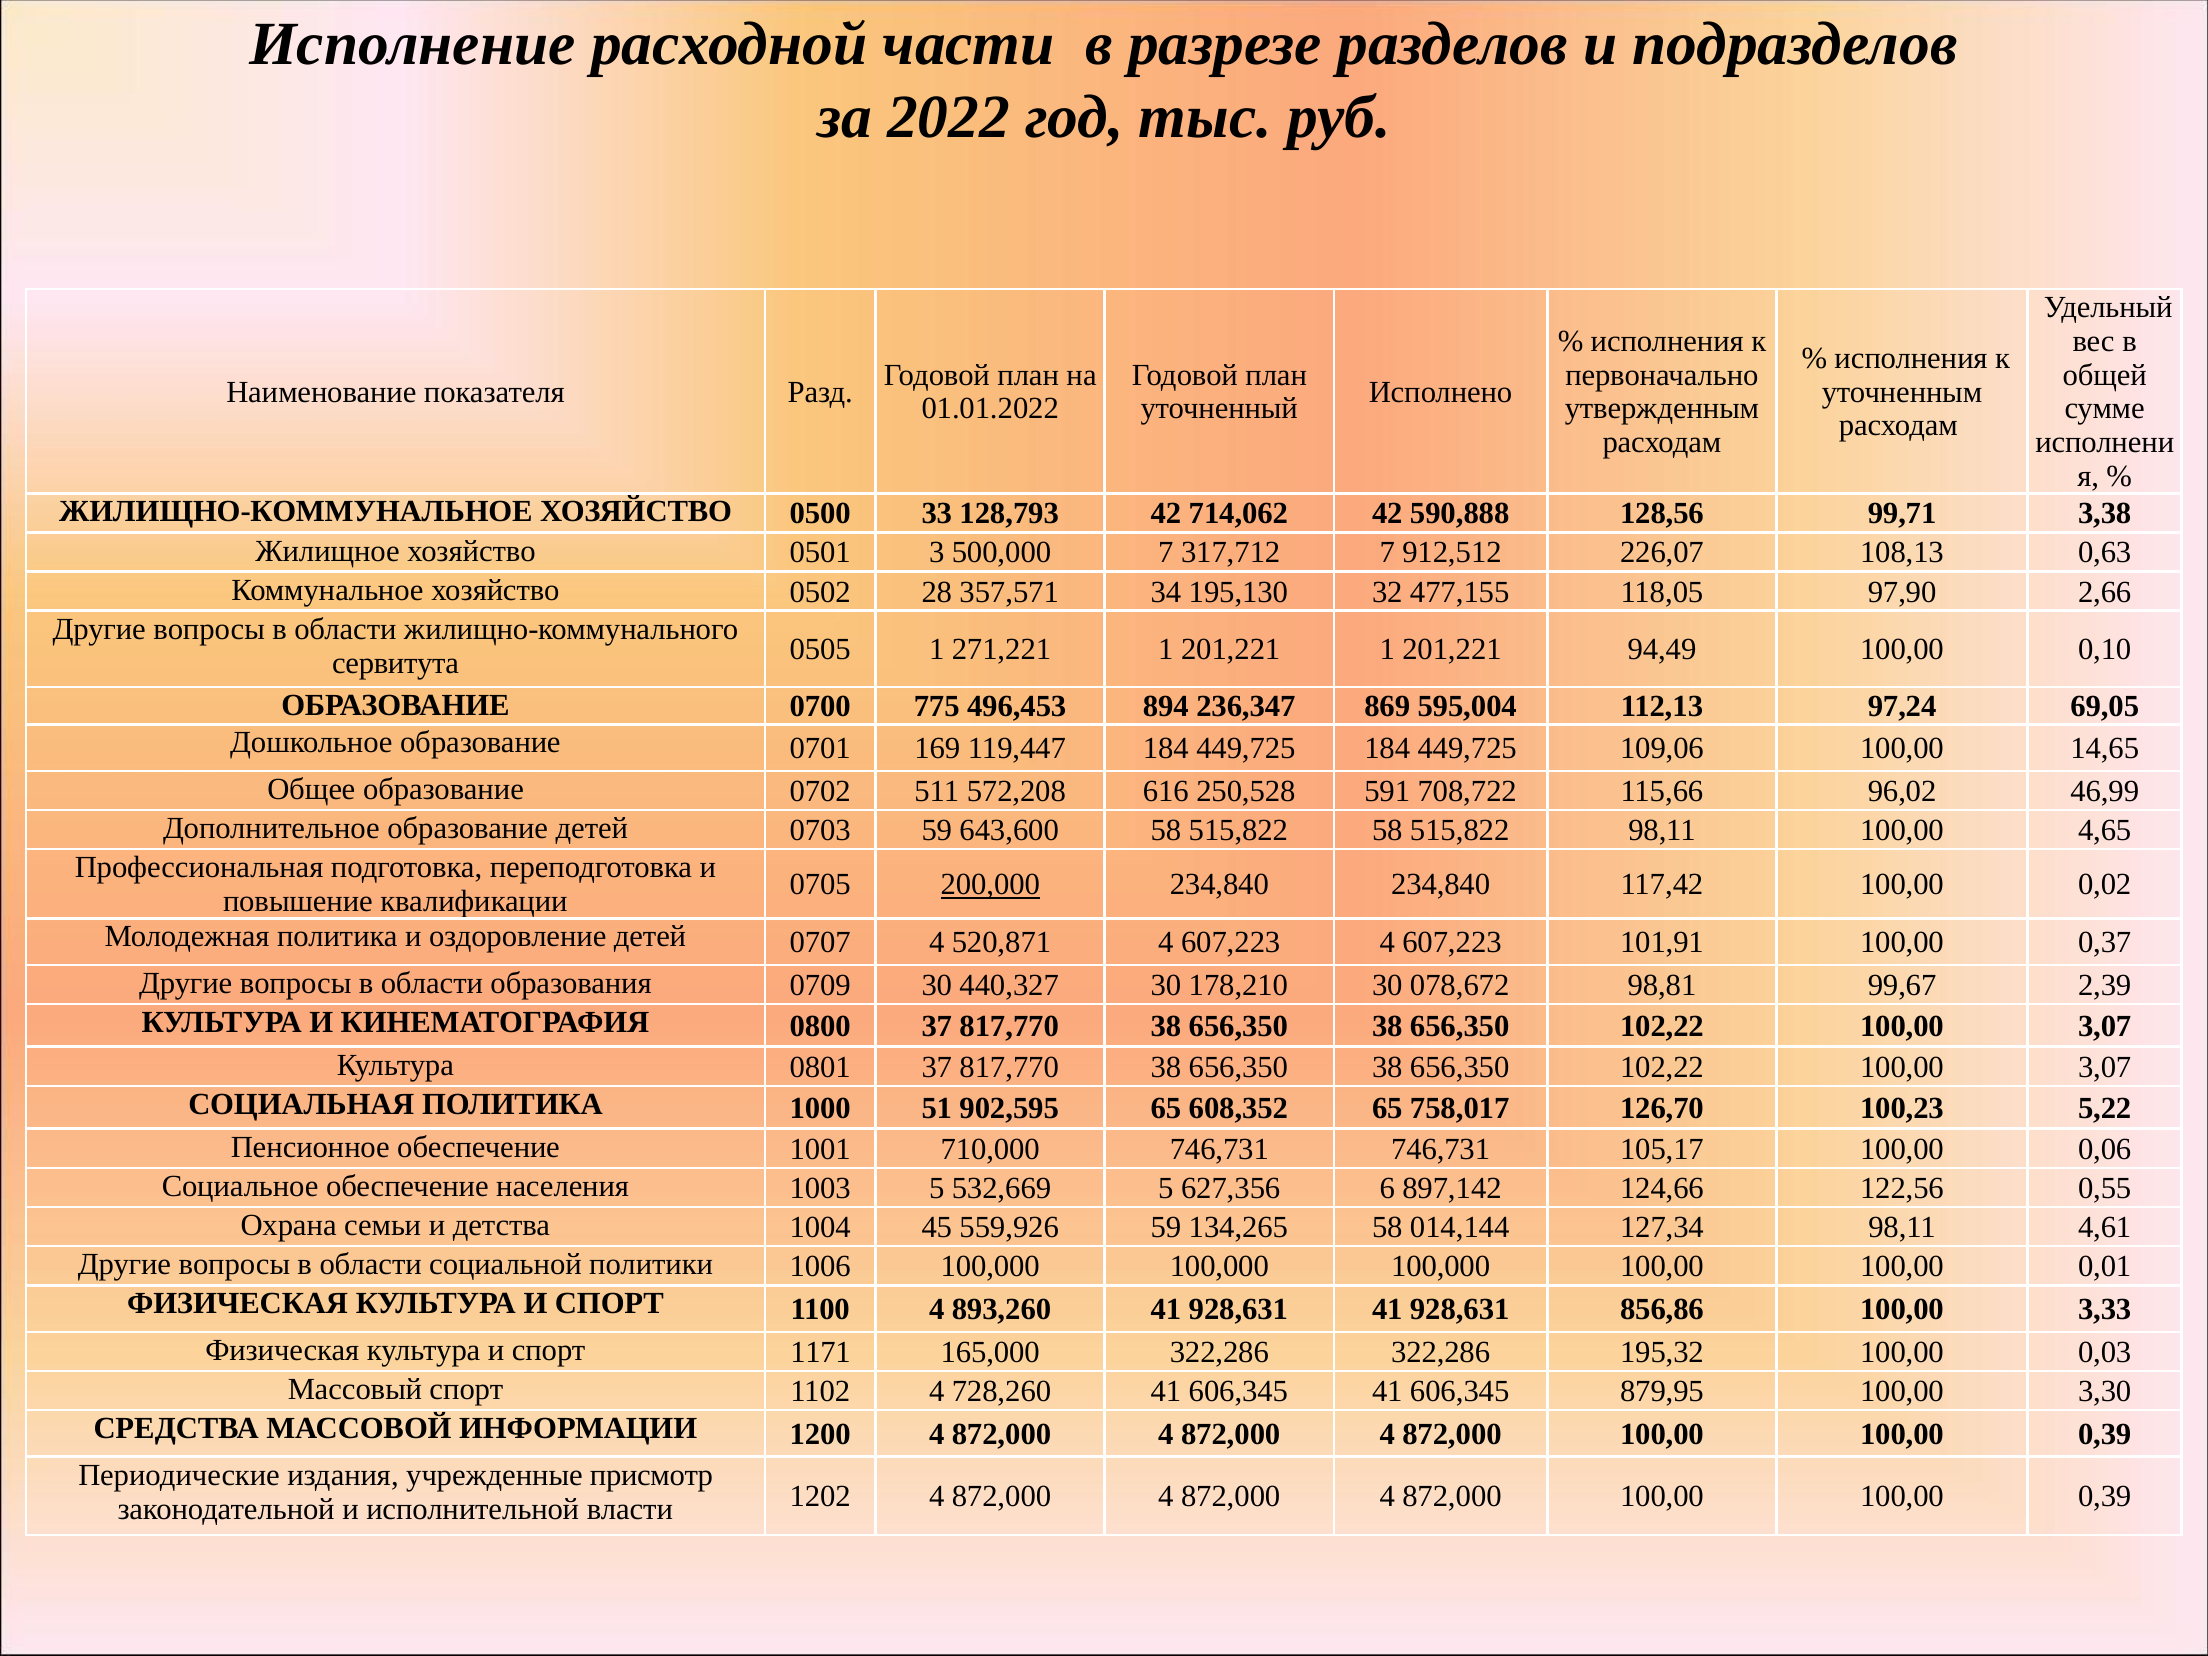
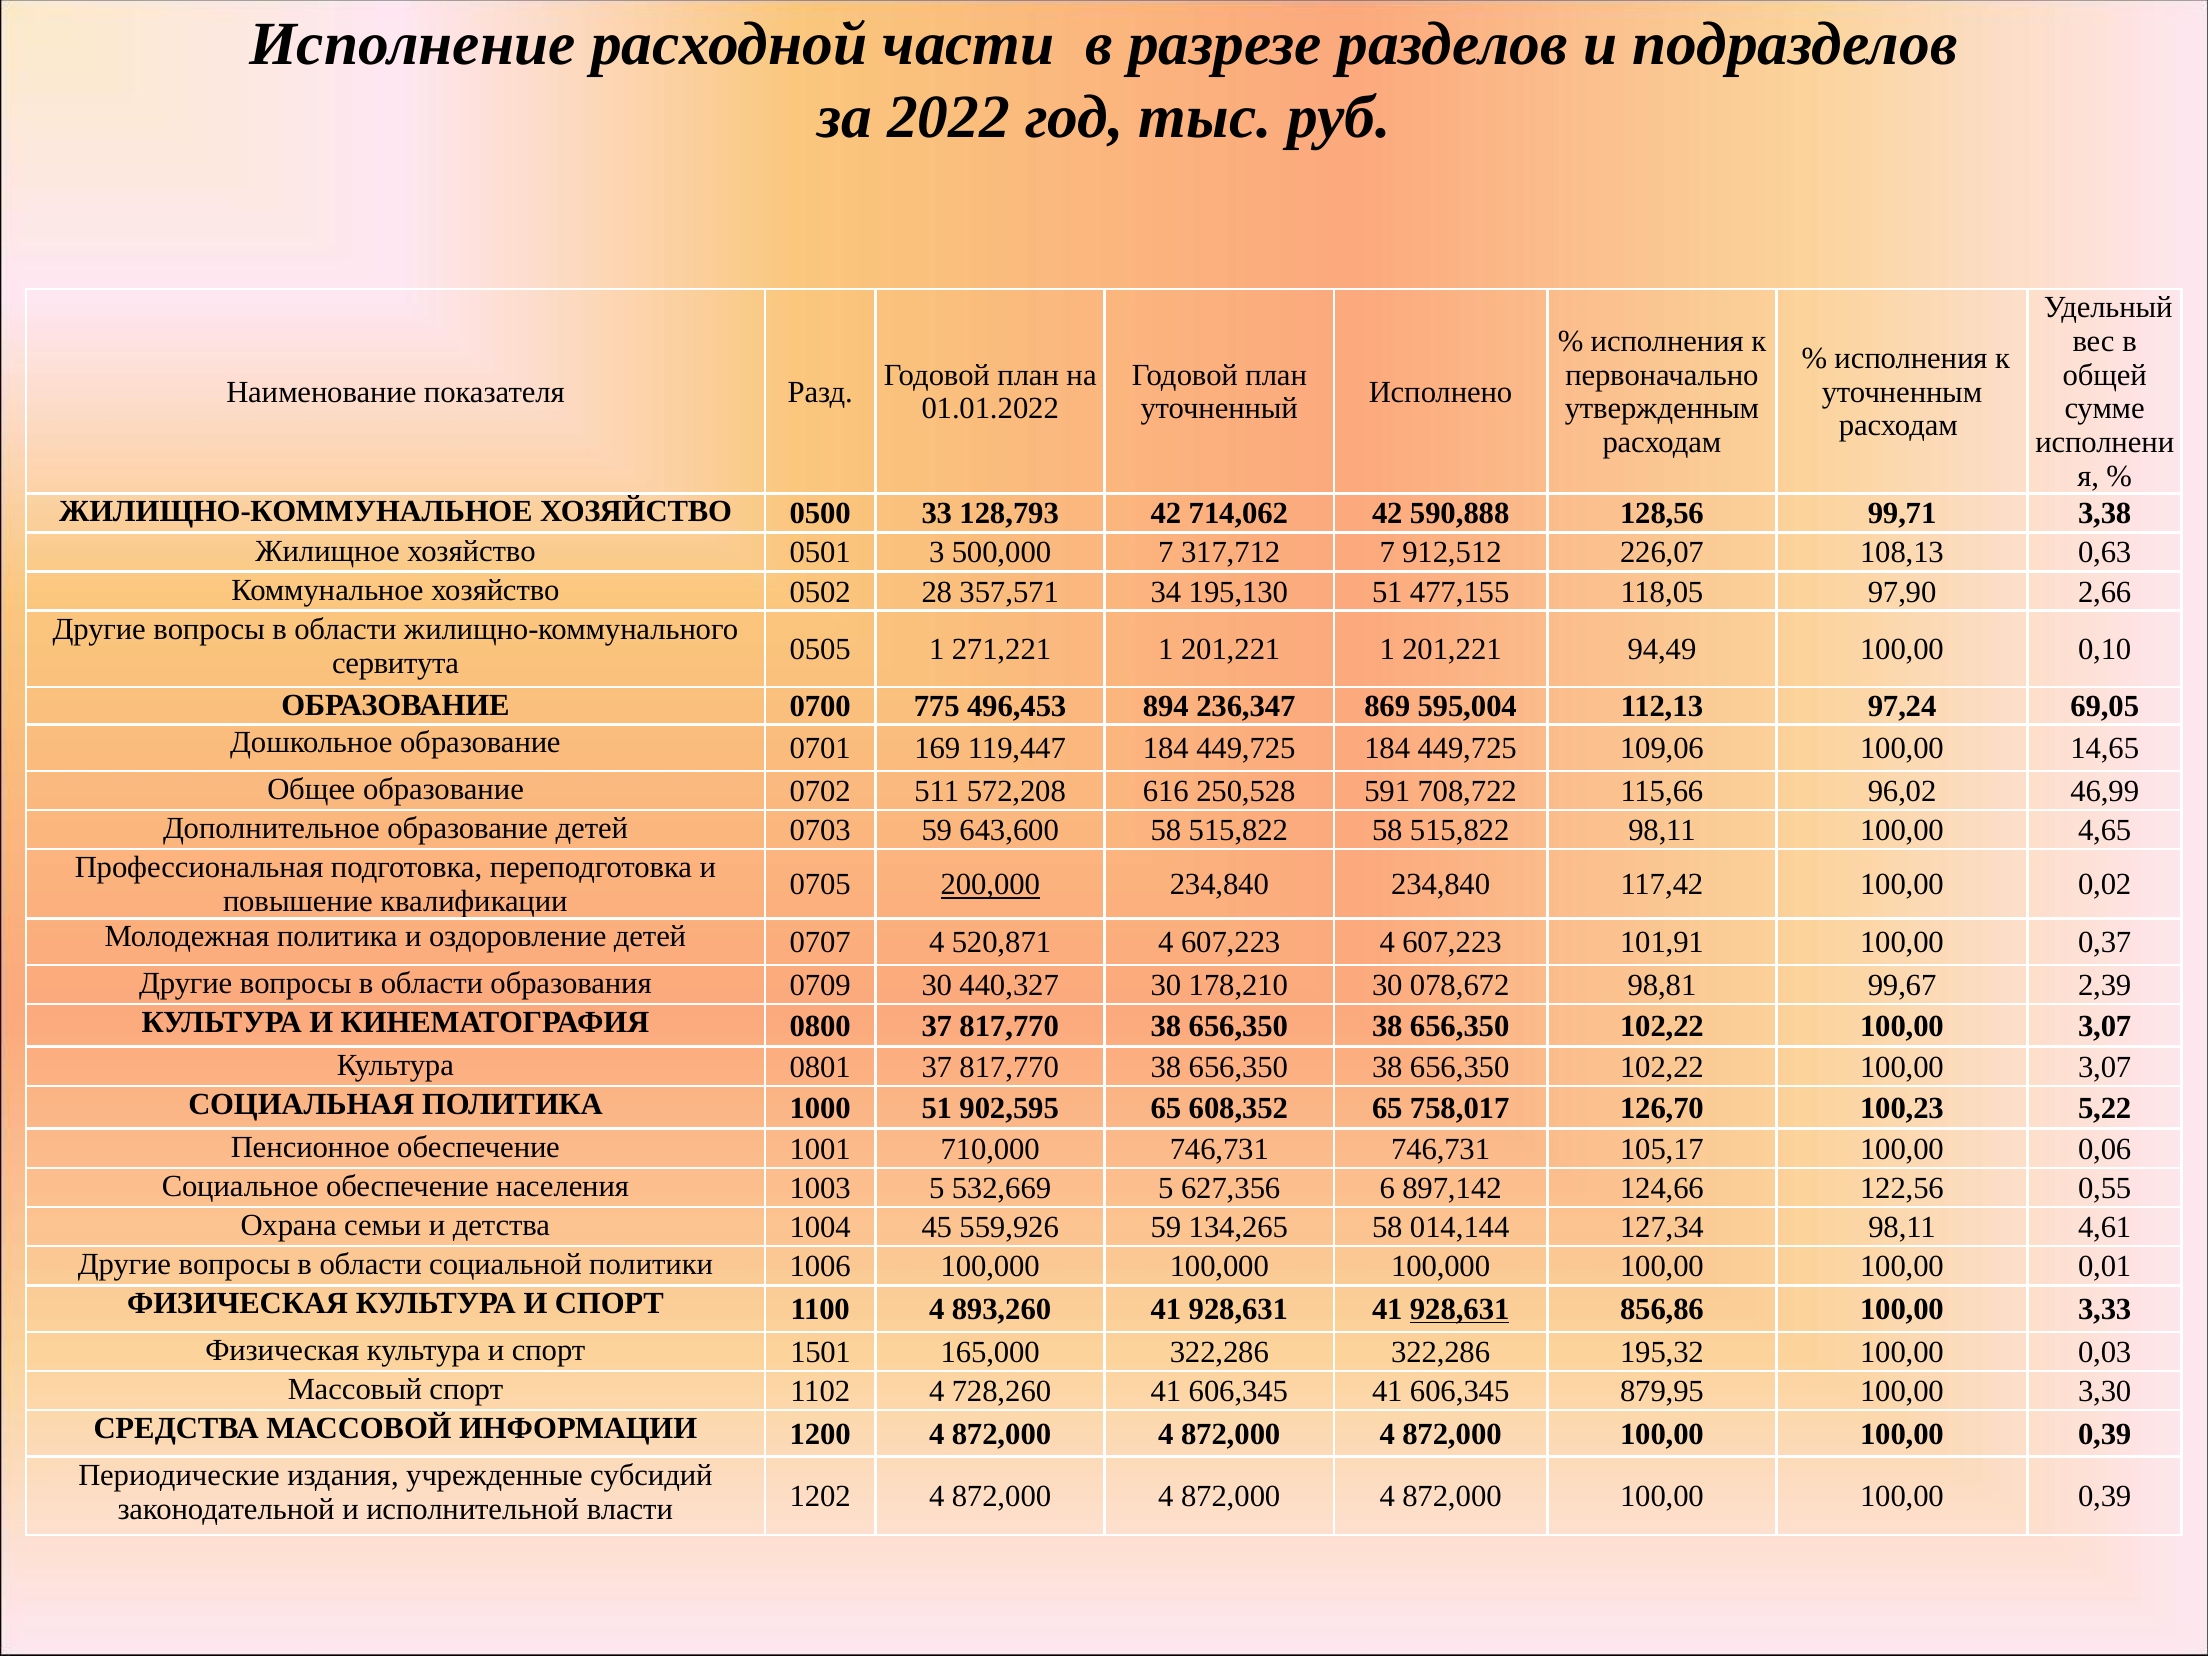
195,130 32: 32 -> 51 (1387, 592)
928,631 underline: none -> present (1460, 1309)
1171: 1171 -> 1501 (821, 1352)
присмотр: присмотр -> субсидий (651, 1475)
